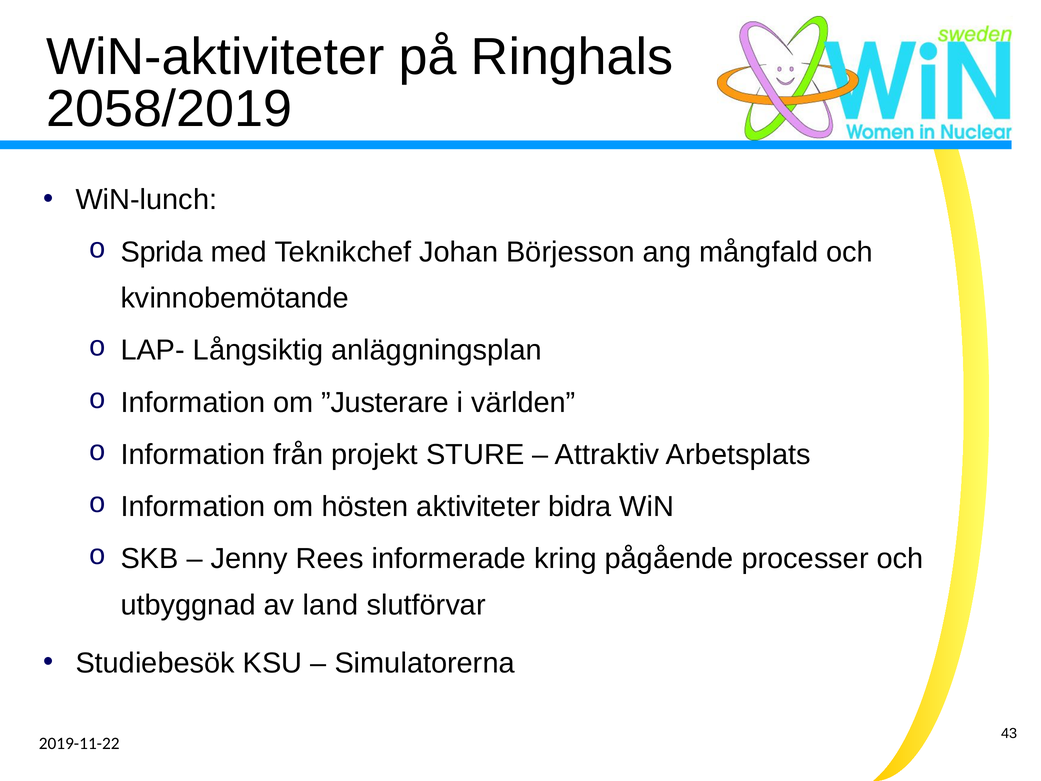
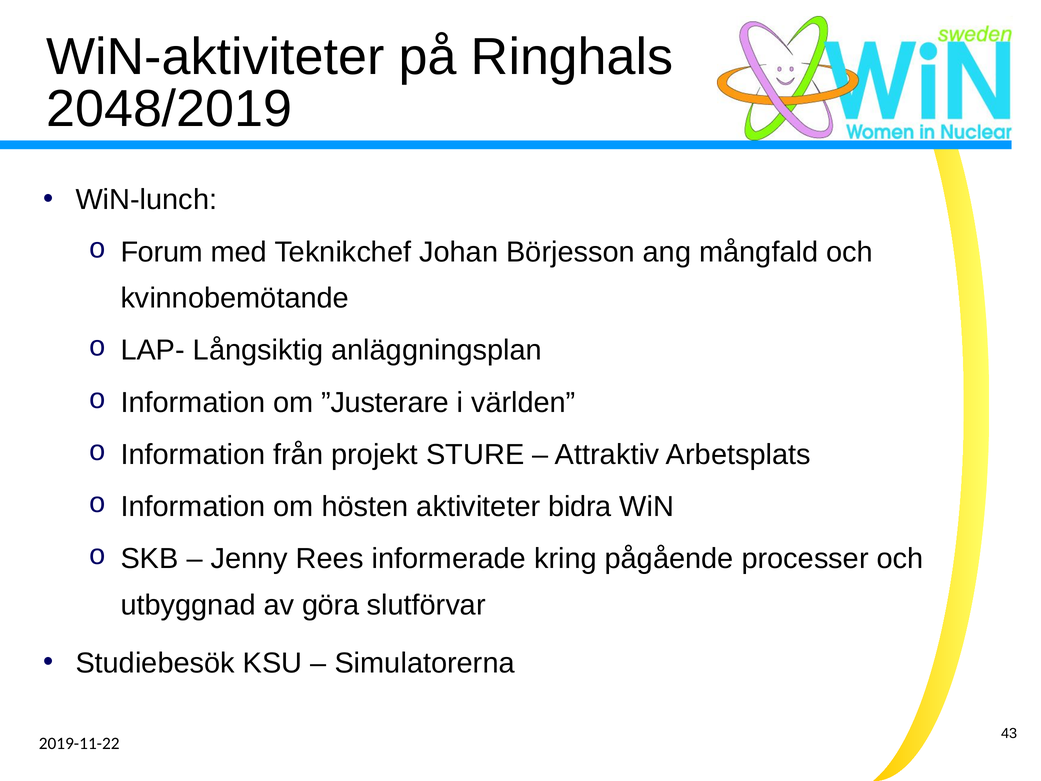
2058/2019: 2058/2019 -> 2048/2019 (169, 109)
Sprida: Sprida -> Forum (162, 252)
land: land -> göra (331, 605)
